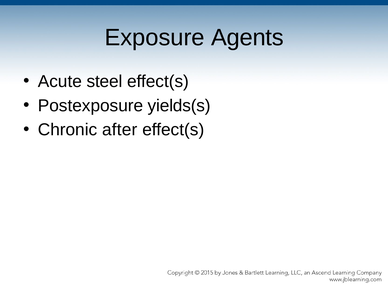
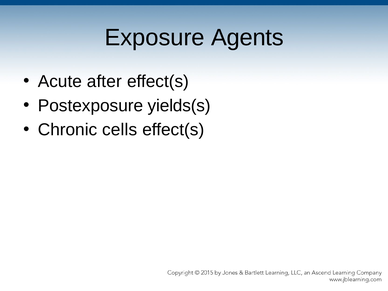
steel: steel -> after (104, 81)
after: after -> cells (120, 130)
